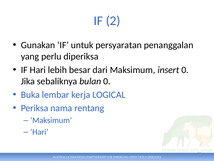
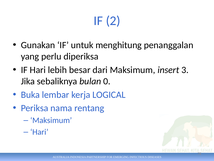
persyaratan: persyaratan -> menghitung (119, 45)
insert 0: 0 -> 3 (185, 70)
